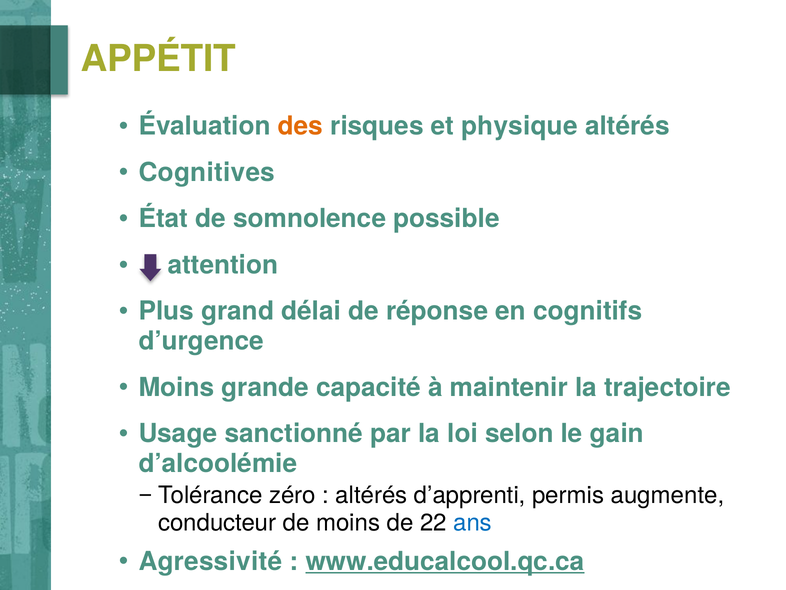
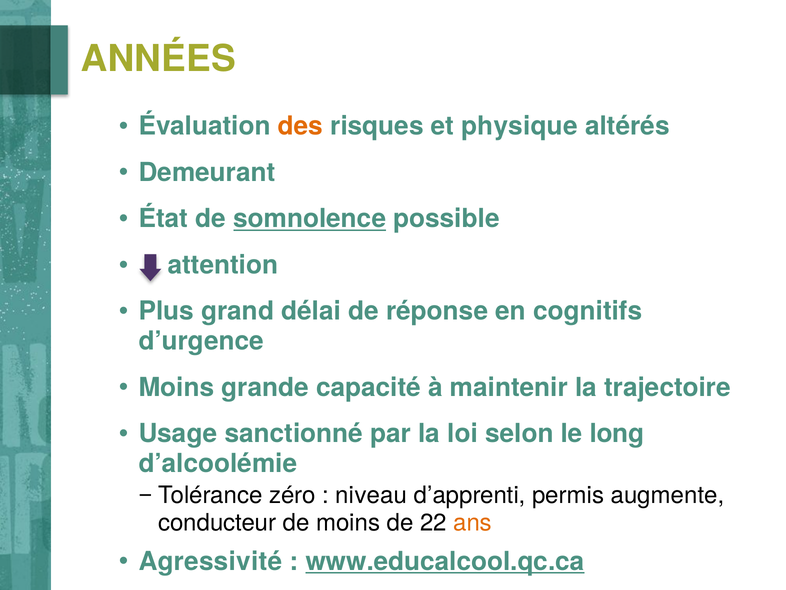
APPÉTIT: APPÉTIT -> ANNÉES (158, 59)
Cognitives: Cognitives -> Demeurant (207, 172)
somnolence underline: none -> present (310, 219)
gain: gain -> long (617, 433)
altérés: altérés -> niveau (371, 495)
ans colour: blue -> orange (473, 523)
